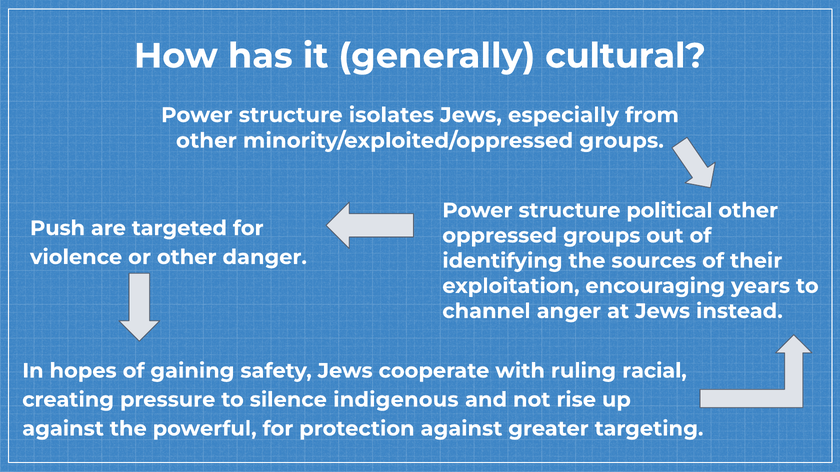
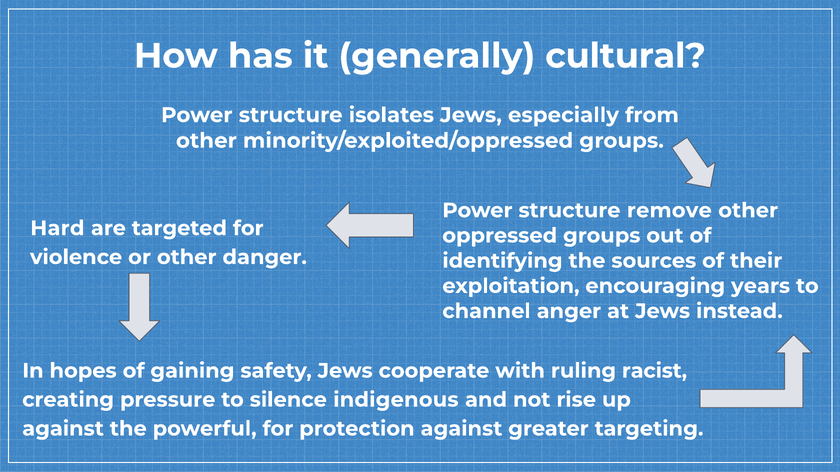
political: political -> remove (669, 211)
Push: Push -> Hard (57, 228)
racial: racial -> racist (654, 371)
